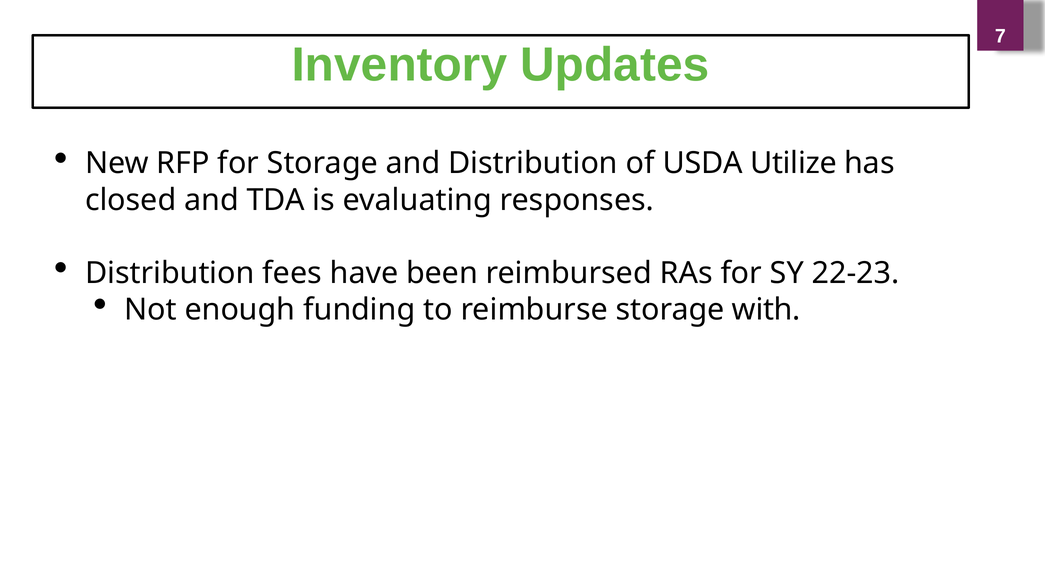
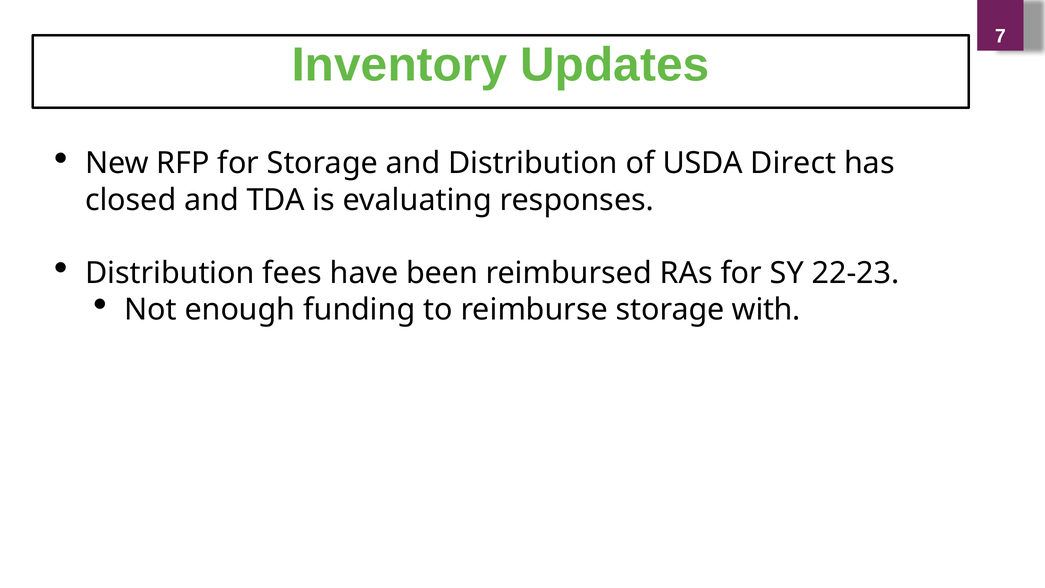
Utilize: Utilize -> Direct (793, 163)
